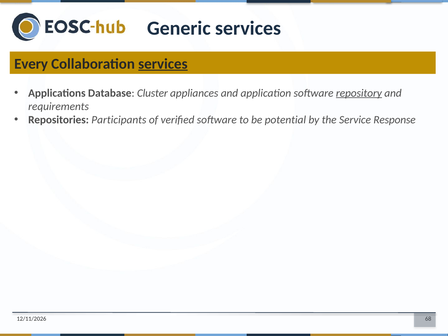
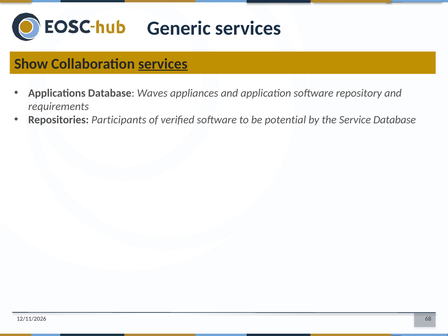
Every: Every -> Show (31, 64)
Cluster: Cluster -> Waves (152, 93)
repository underline: present -> none (359, 93)
Service Response: Response -> Database (395, 120)
